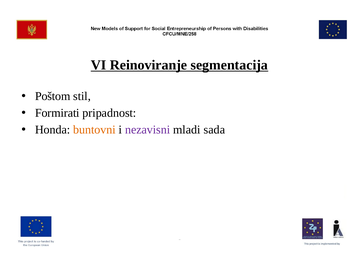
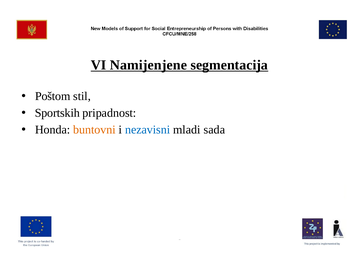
Reinoviranje: Reinoviranje -> Namijenjene (148, 65)
Formirati: Formirati -> Sportskih (57, 113)
nezavisni colour: purple -> blue (148, 130)
